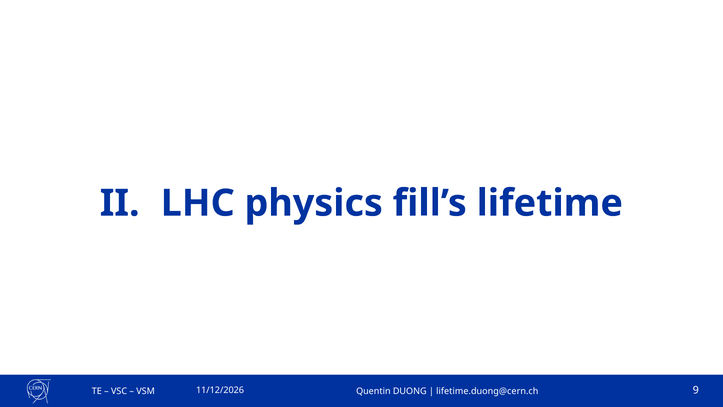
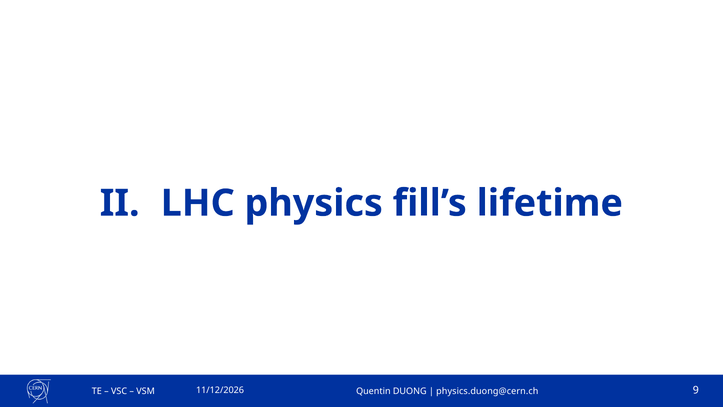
lifetime.duong@cern.ch: lifetime.duong@cern.ch -> physics.duong@cern.ch (487, 391)
